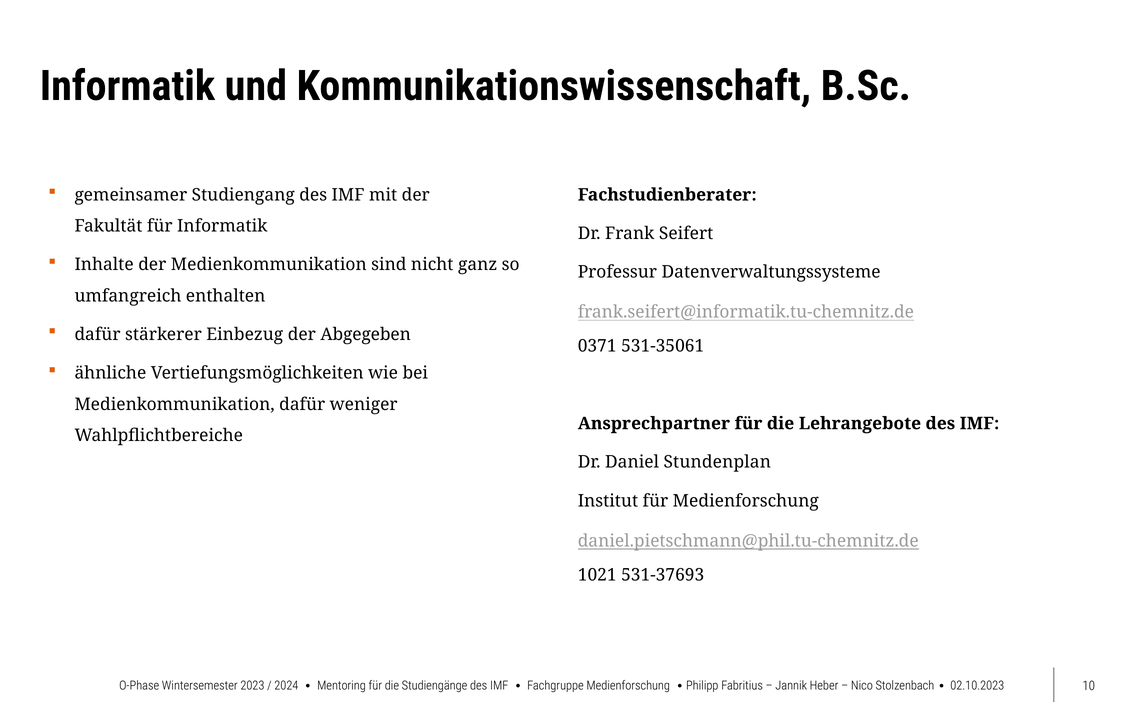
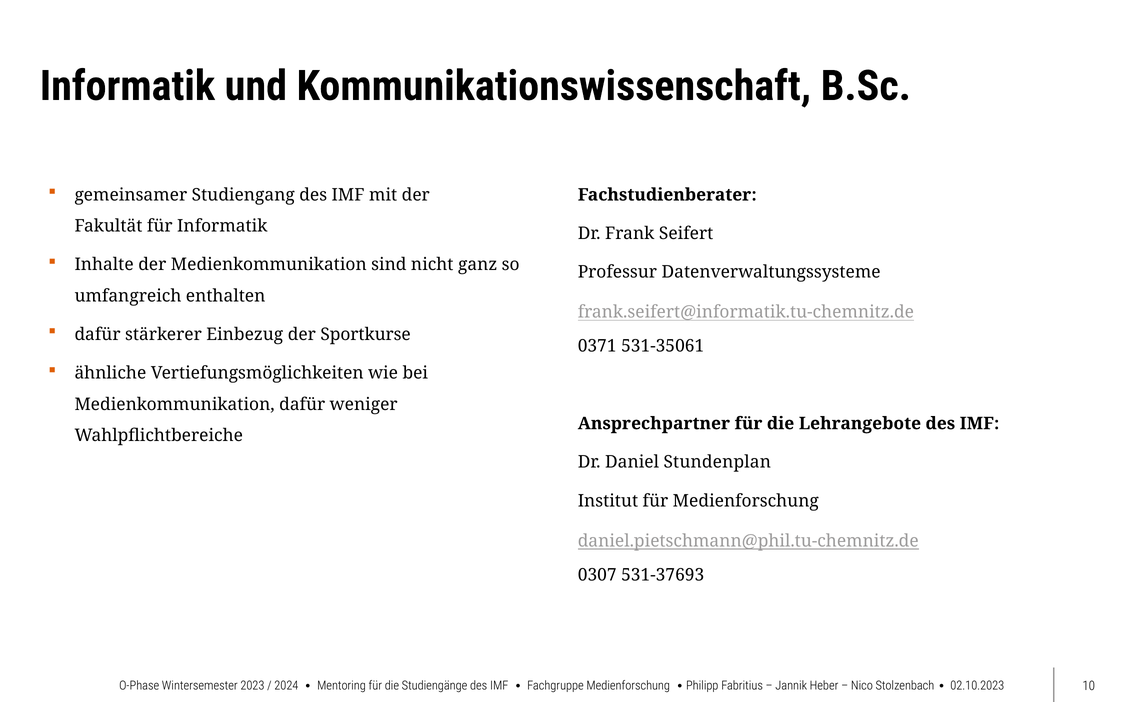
Abgegeben: Abgegeben -> Sportkurse (366, 335)
1021: 1021 -> 0307 (597, 575)
